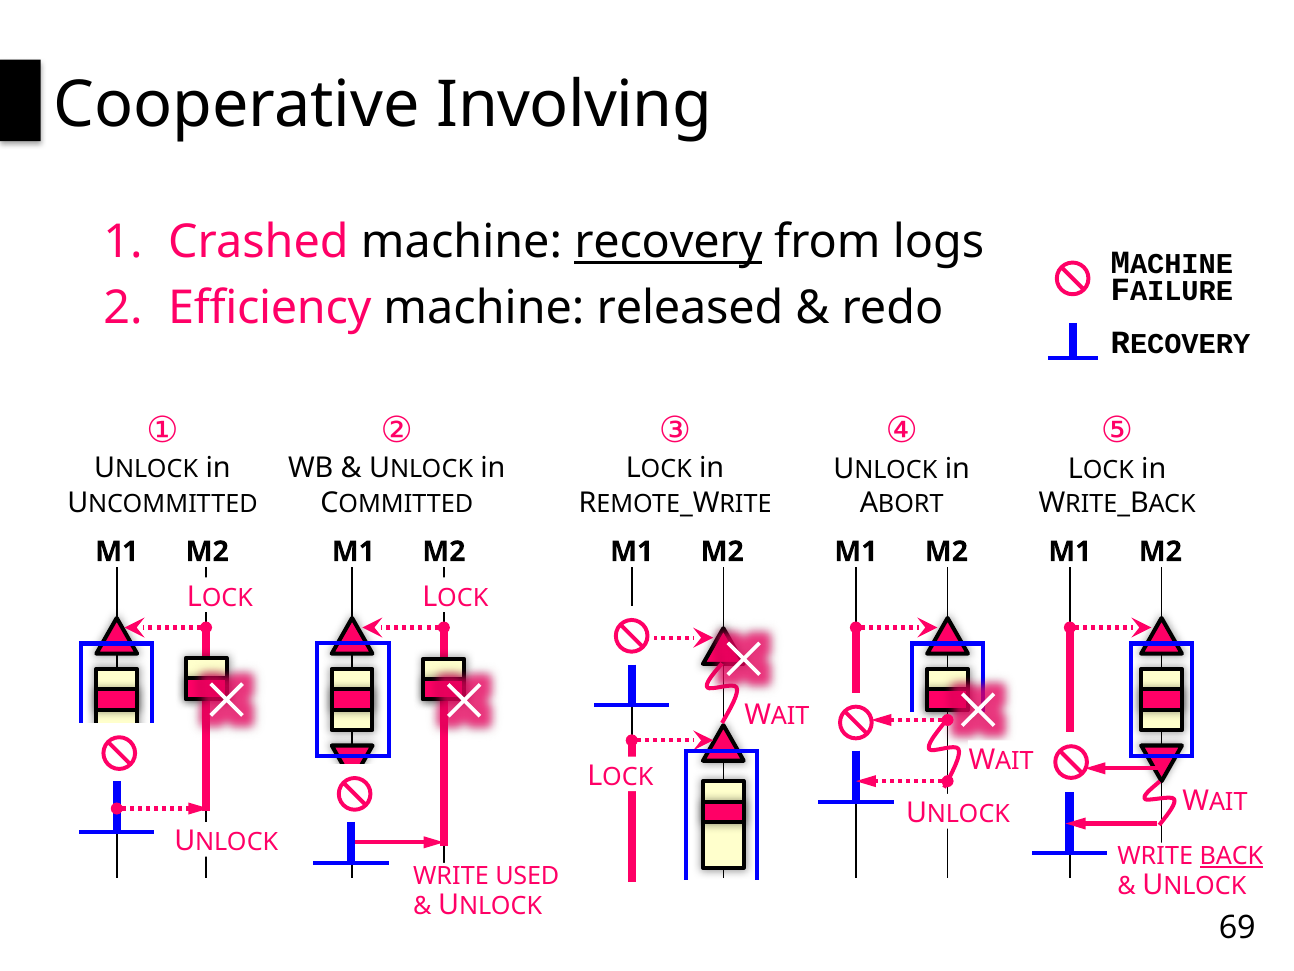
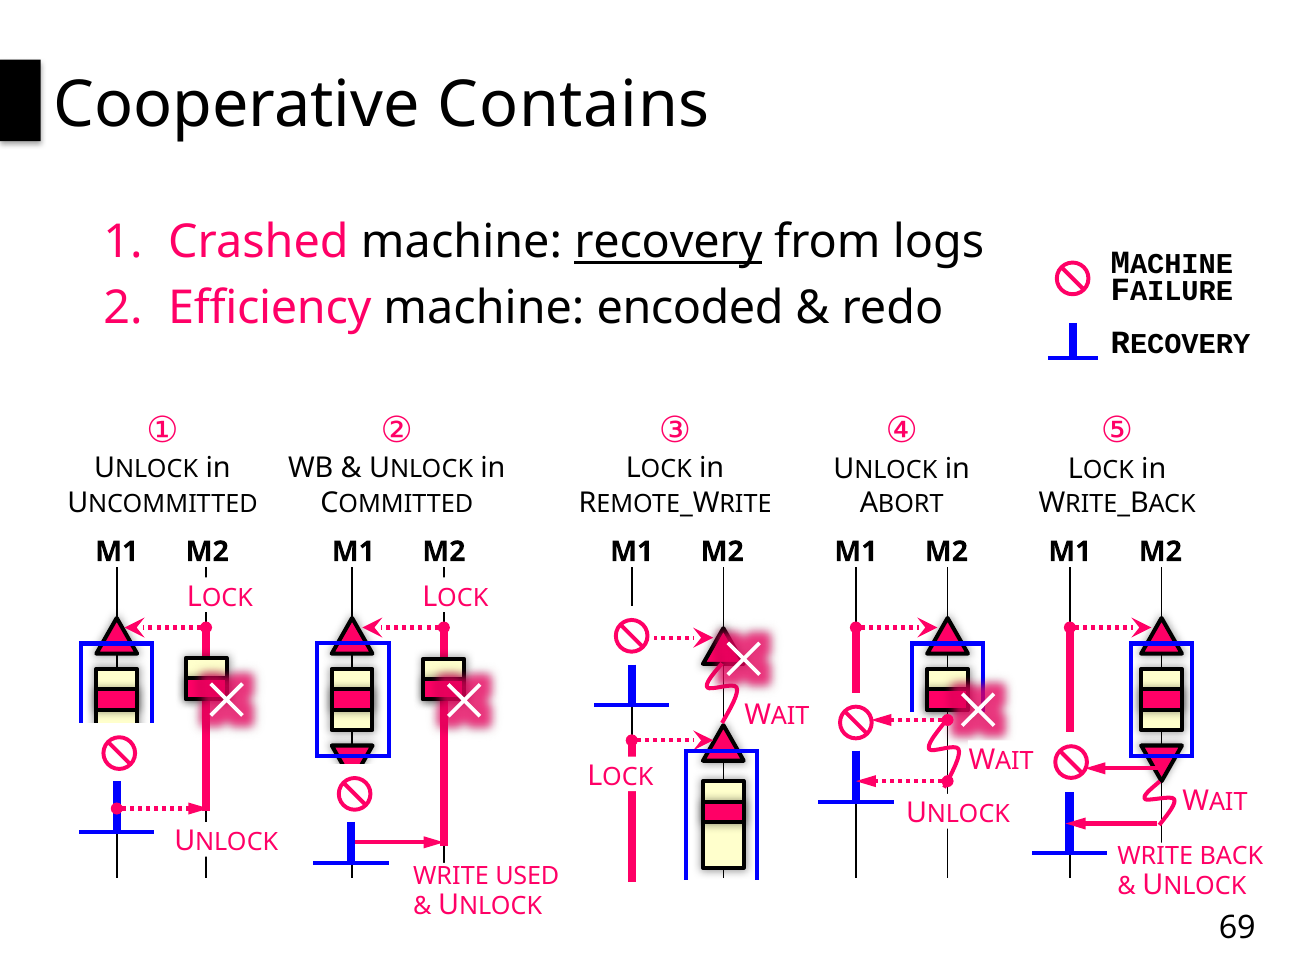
Involving: Involving -> Contains (574, 105)
released: released -> encoded (690, 308)
BACK underline: present -> none (1231, 856)
